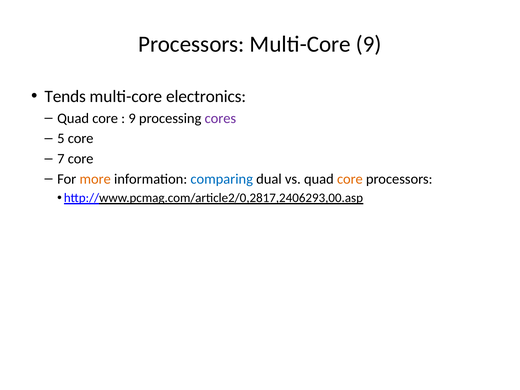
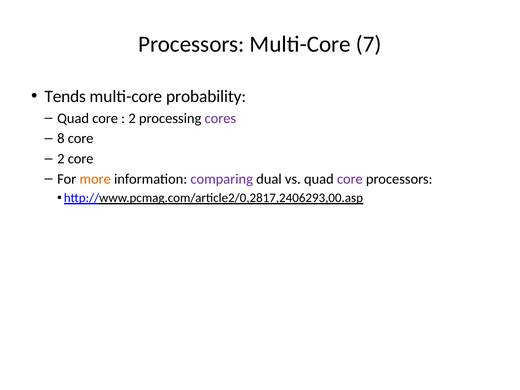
Multi-Core 9: 9 -> 7 (369, 44)
electronics: electronics -> probability (206, 97)
9: 9 -> 2 (132, 118)
5: 5 -> 8 (61, 139)
7: 7 -> 2 (61, 159)
comparing colour: blue -> purple (222, 179)
core colour: orange -> purple (350, 179)
